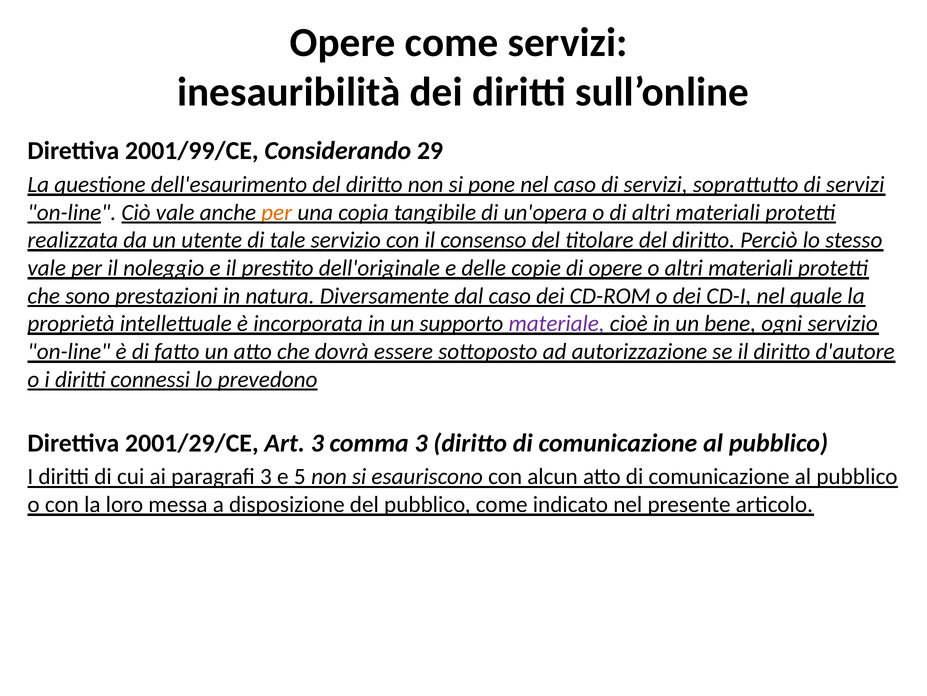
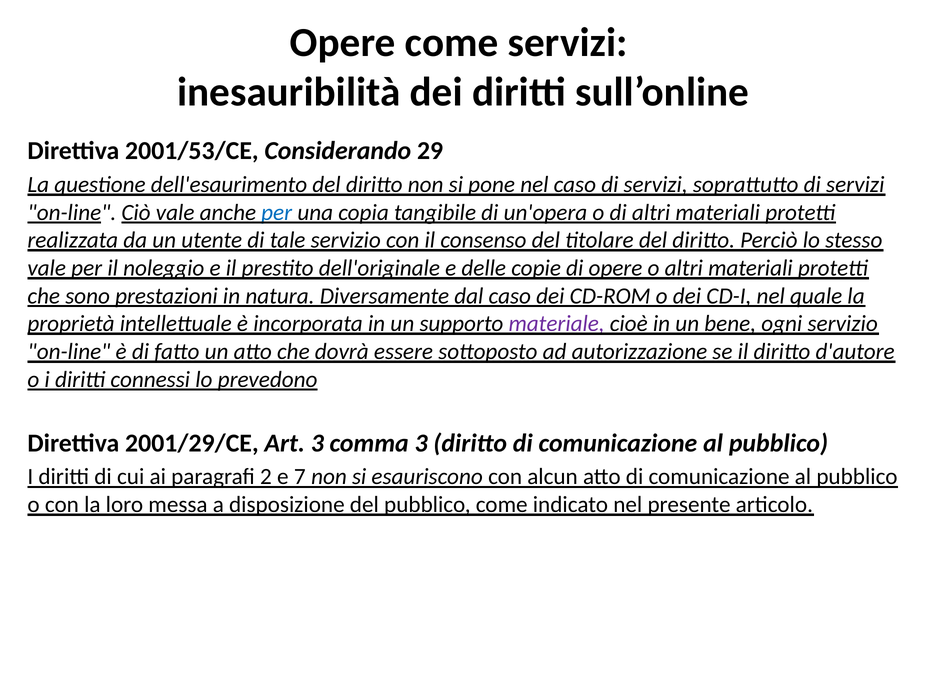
2001/99/CE: 2001/99/CE -> 2001/53/CE (192, 151)
per colour: orange -> blue (277, 212)
paragrafi 3: 3 -> 2 (266, 476)
5: 5 -> 7 (300, 476)
